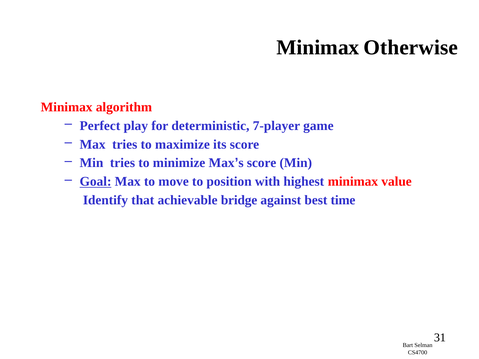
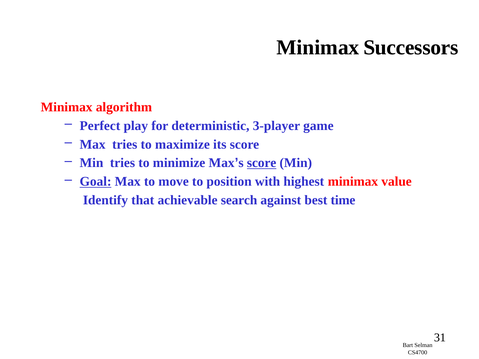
Otherwise: Otherwise -> Successors (411, 47)
7-player: 7-player -> 3-player (276, 126)
score underline: none -> present (262, 163)
bridge: bridge -> search (239, 200)
